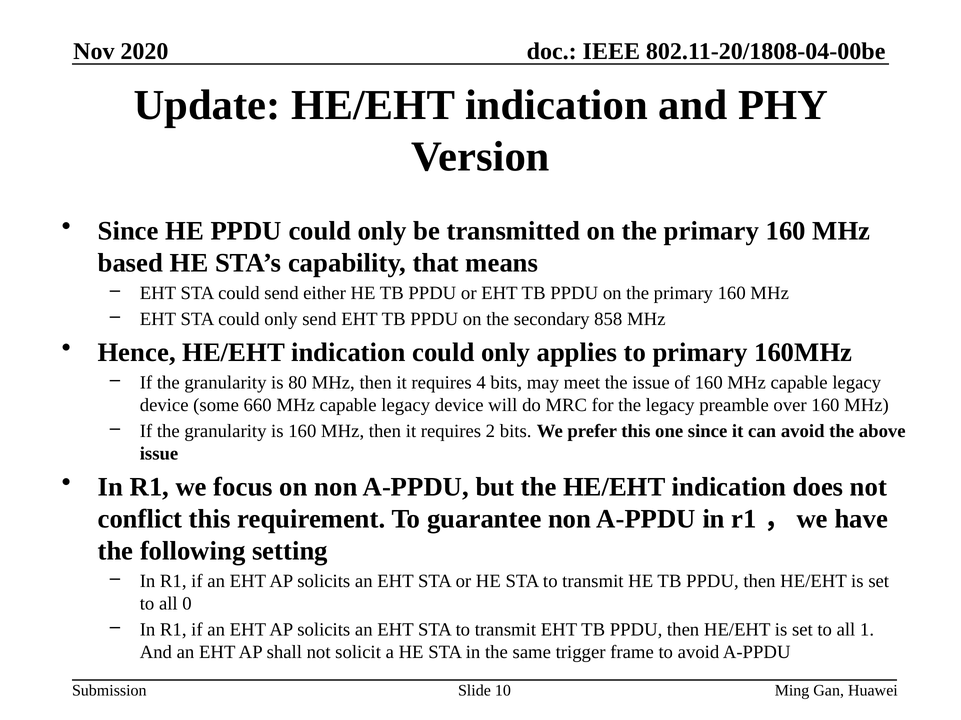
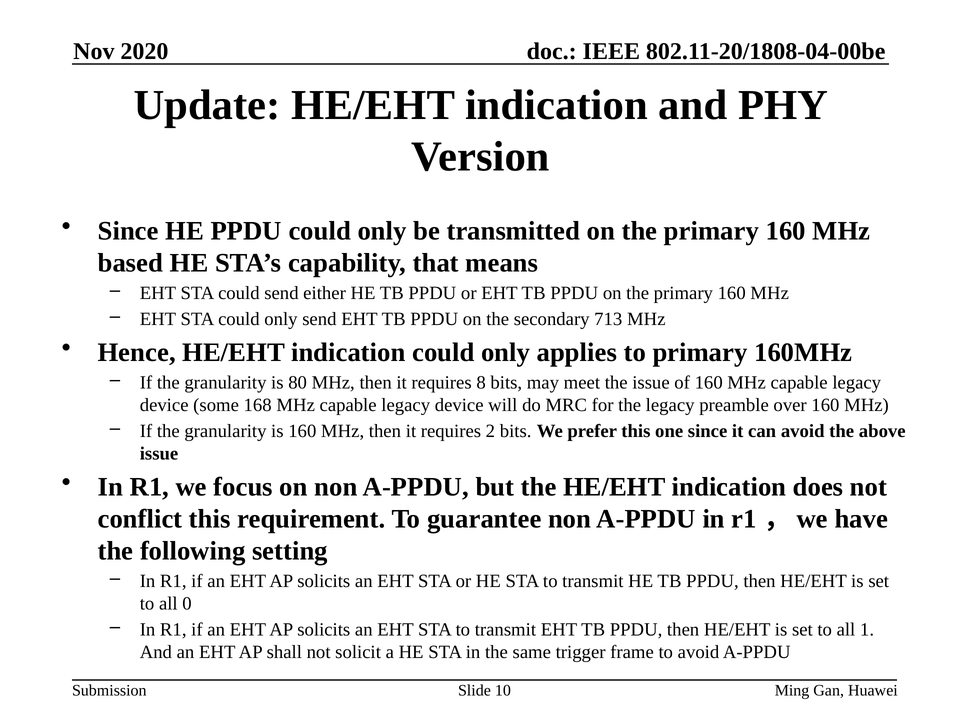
858: 858 -> 713 (608, 320)
4: 4 -> 8 (481, 383)
660: 660 -> 168 (258, 406)
